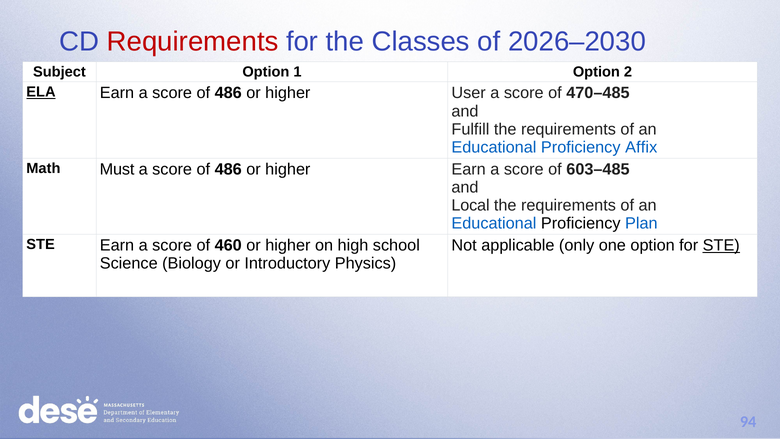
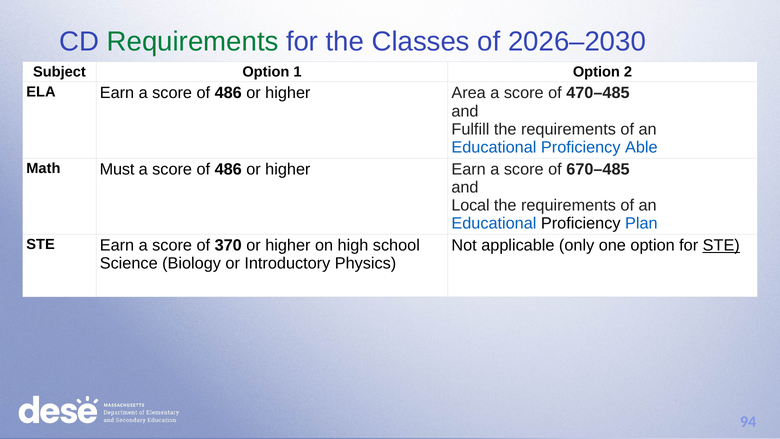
Requirements colour: red -> green (193, 42)
ELA underline: present -> none (41, 92)
User: User -> Area (469, 93)
Affix: Affix -> Able (641, 147)
603–485: 603–485 -> 670–485 (598, 169)
460: 460 -> 370 (228, 245)
